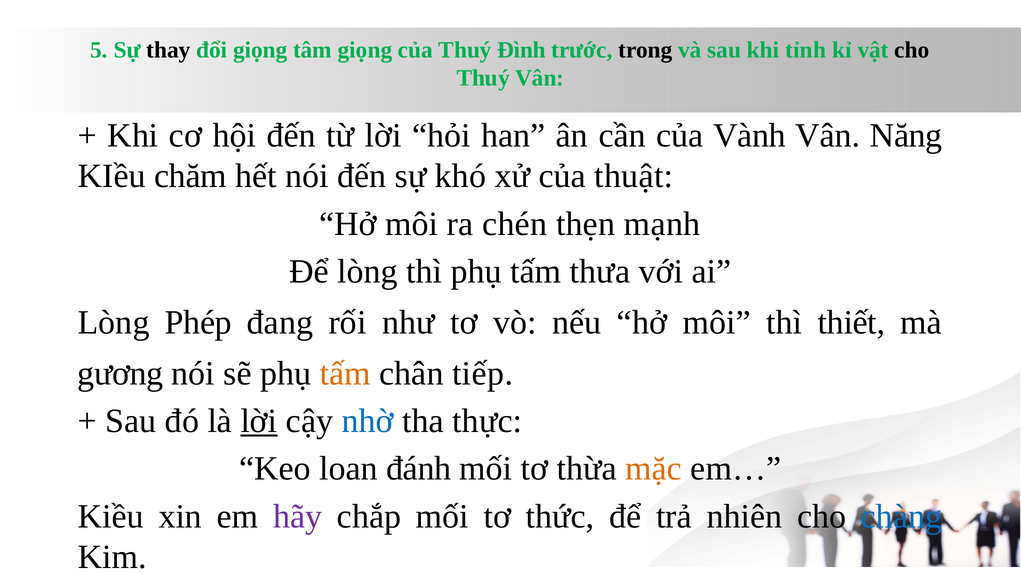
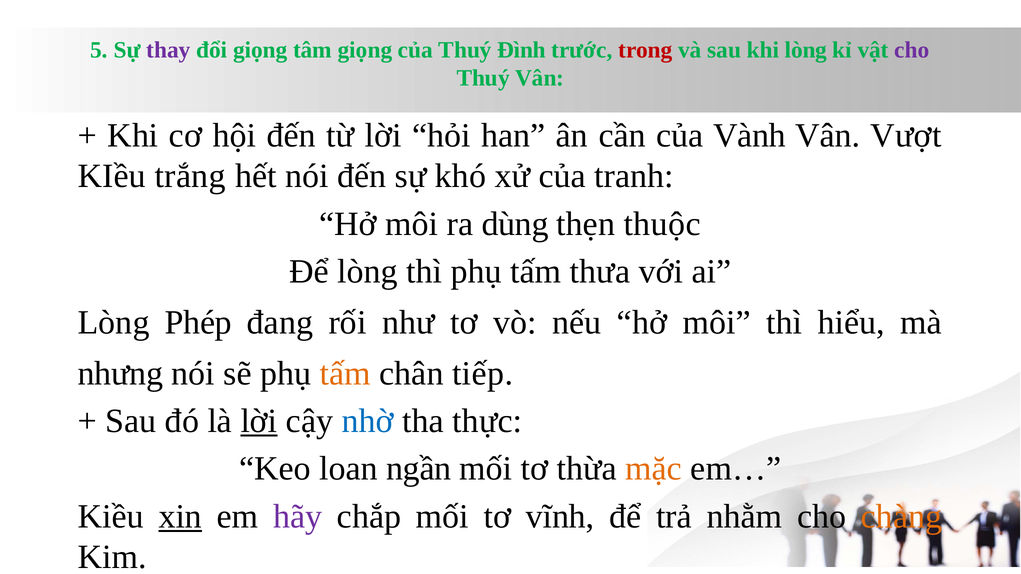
thay colour: black -> purple (168, 50)
trong colour: black -> red (645, 50)
khi tỉnh: tỉnh -> lòng (806, 50)
cho colour: black -> purple (912, 50)
Năng: Năng -> Vượt (906, 135)
chăm: chăm -> trắng (190, 176)
thuật: thuật -> tranh (634, 176)
chén: chén -> dùng (515, 224)
mạnh: mạnh -> thuộc (662, 224)
thiết: thiết -> hiểu (851, 323)
gương: gương -> nhưng (120, 374)
đánh: đánh -> ngần (419, 469)
xin underline: none -> present (180, 517)
thức: thức -> vĩnh (560, 517)
nhiên: nhiên -> nhằm (744, 517)
chàng colour: blue -> orange (902, 517)
